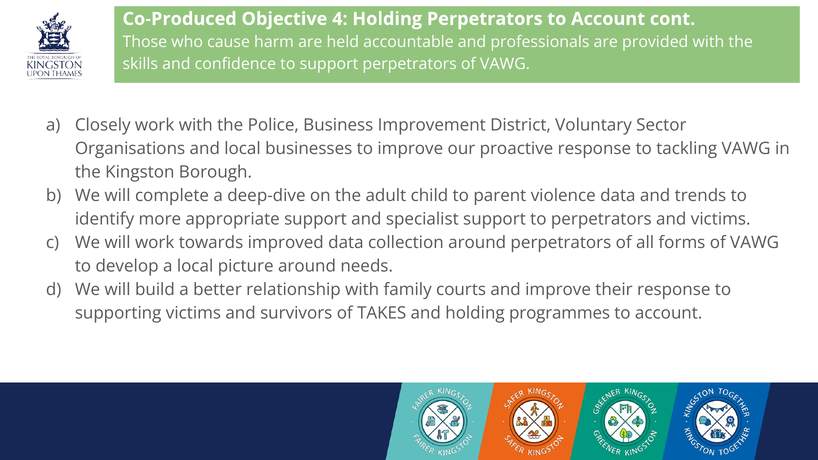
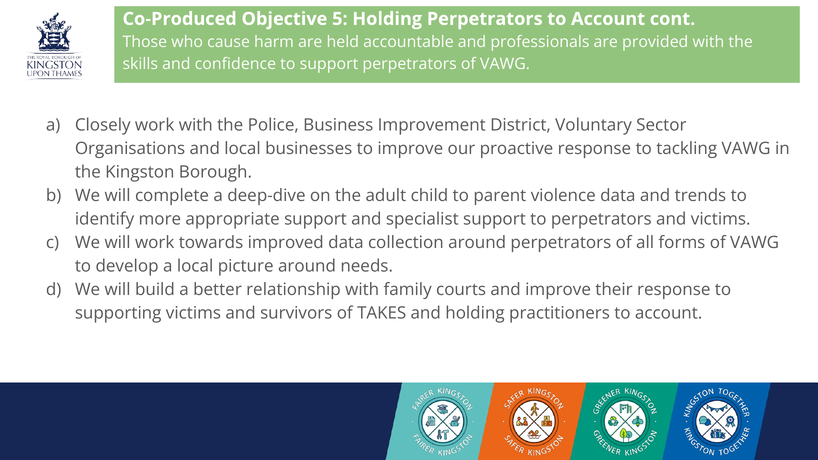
4: 4 -> 5 (340, 19)
programmes: programmes -> practitioners (560, 313)
